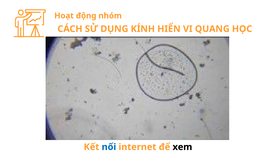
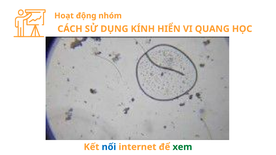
xem colour: black -> green (182, 147)
